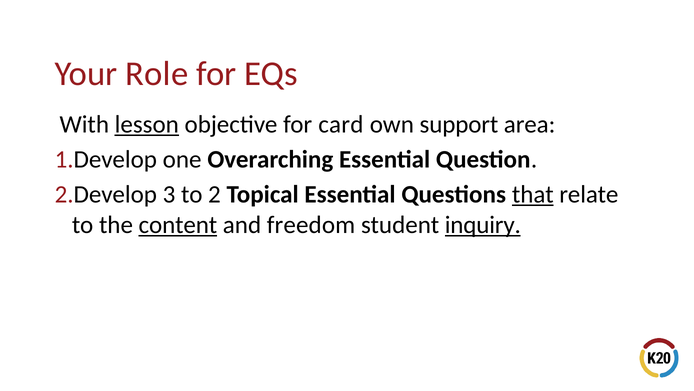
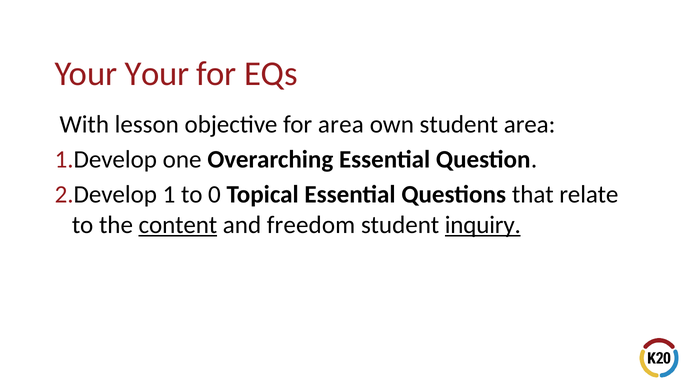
Your Role: Role -> Your (157, 74)
lesson underline: present -> none (147, 124)
for card: card -> area (341, 124)
own support: support -> student (459, 124)
3: 3 -> 1 (169, 194)
2: 2 -> 0 (214, 194)
that underline: present -> none (533, 194)
